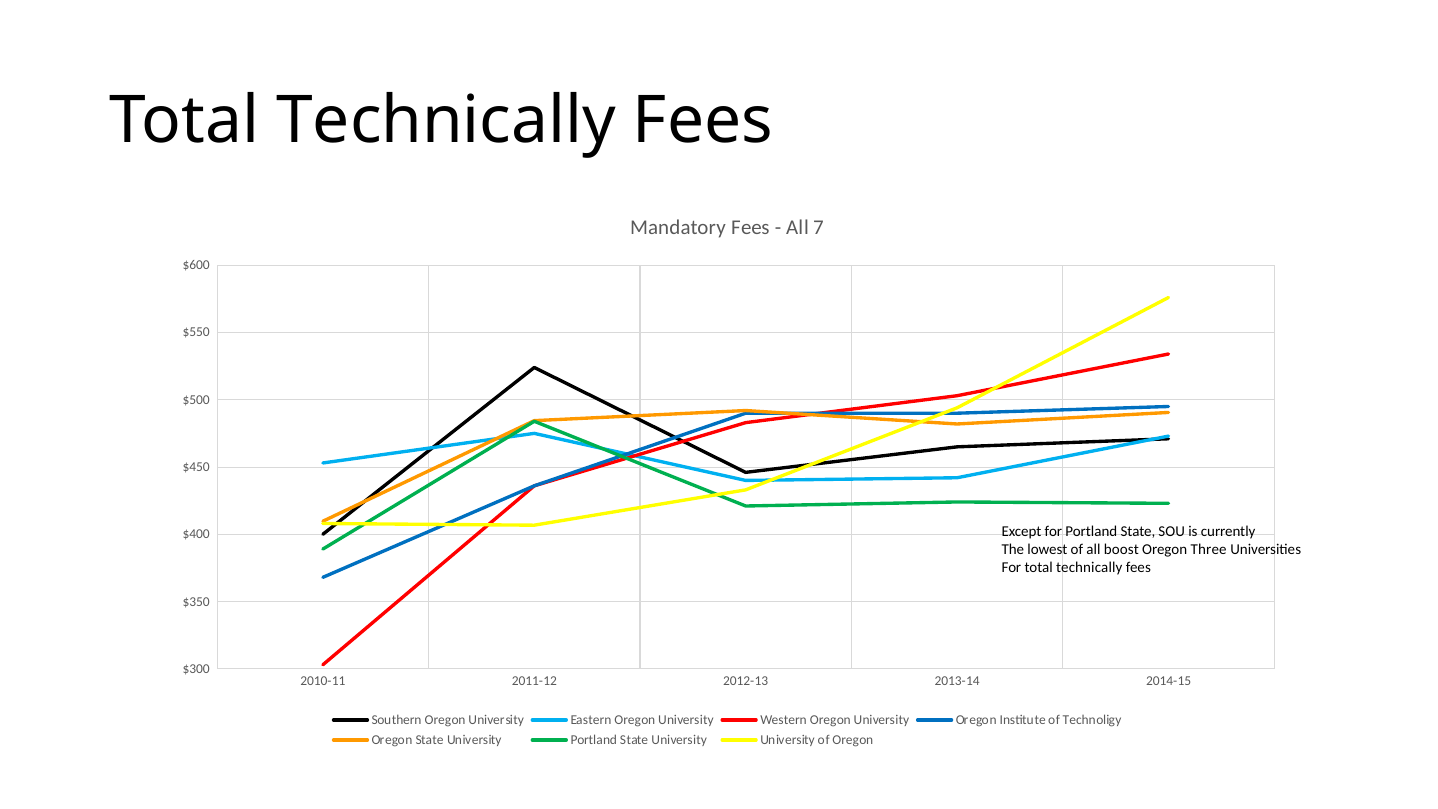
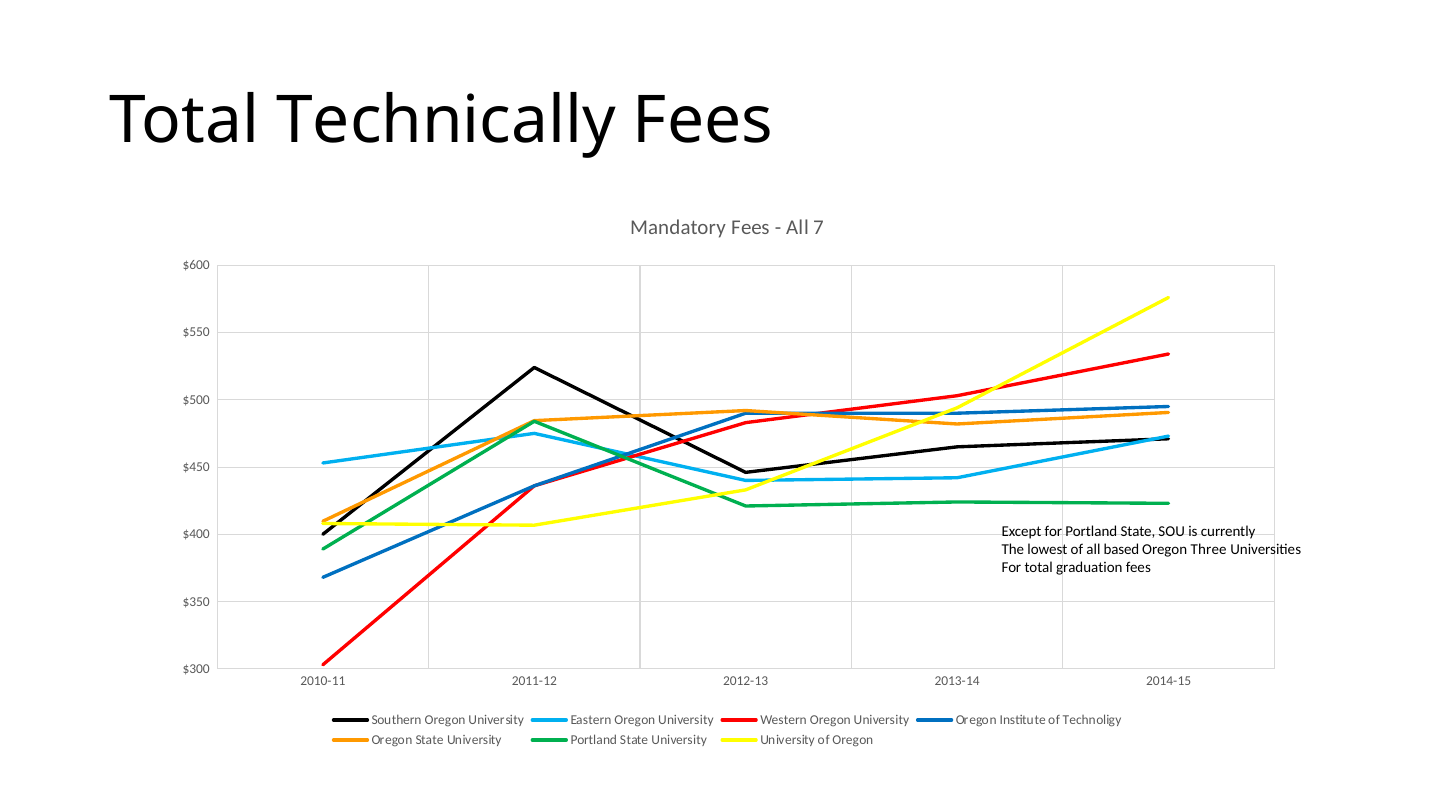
boost: boost -> based (1121, 550)
For total technically: technically -> graduation (1089, 568)
